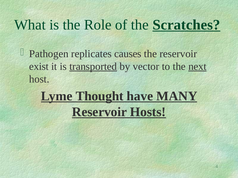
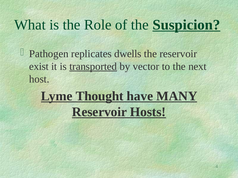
Scratches: Scratches -> Suspicion (186, 25)
causes: causes -> dwells (128, 54)
next underline: present -> none (197, 67)
